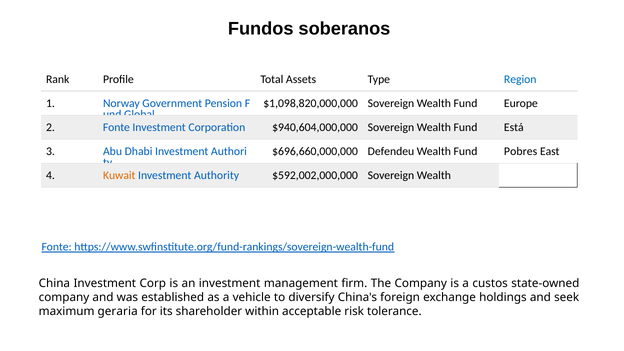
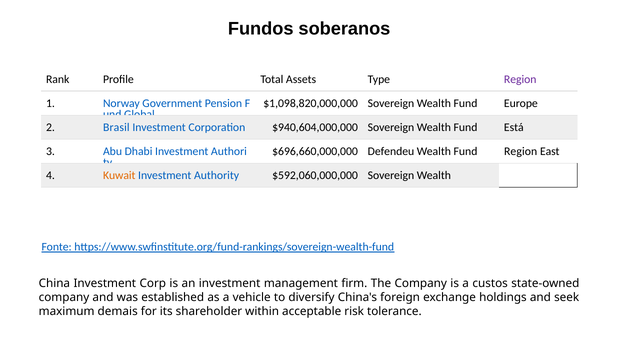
Region colour: blue -> purple (520, 79)
2 Fonte: Fonte -> Brasil (116, 127)
Fund Pobres: Pobres -> Region (521, 151)
$592,002,000,000: $592,002,000,000 -> $592,060,000,000 (315, 175)
geraria: geraria -> demais (118, 312)
